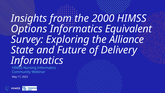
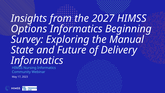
2000: 2000 -> 2027 (103, 18)
Equivalent: Equivalent -> Beginning (128, 29)
Alliance: Alliance -> Manual (127, 39)
